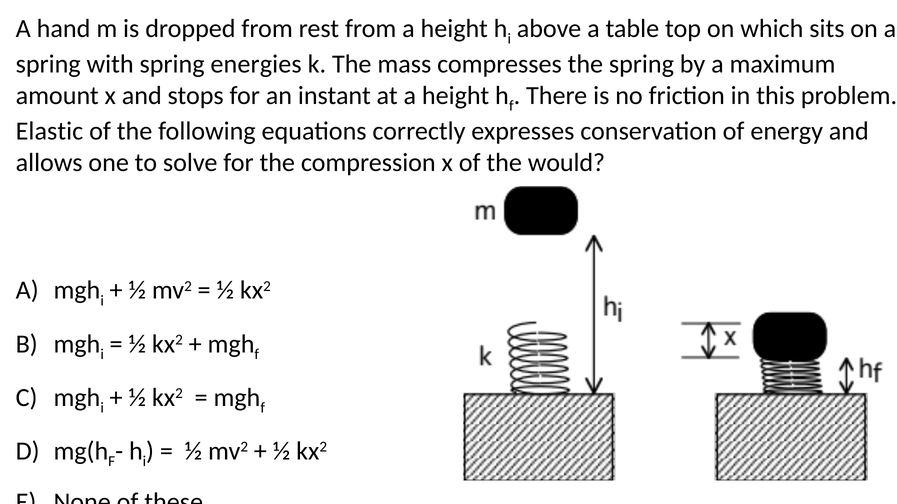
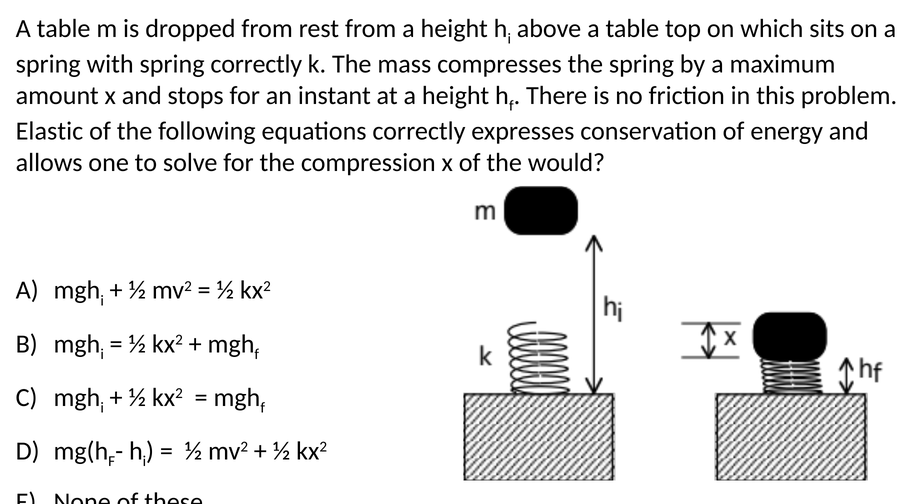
hand: hand -> table (64, 29)
spring energies: energies -> correctly (256, 64)
